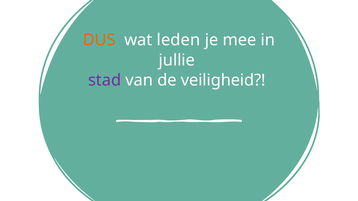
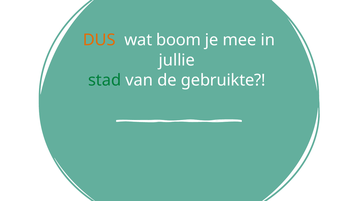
leden: leden -> boom (179, 40)
stad colour: purple -> green (105, 80)
veiligheid: veiligheid -> gebruikte (223, 80)
